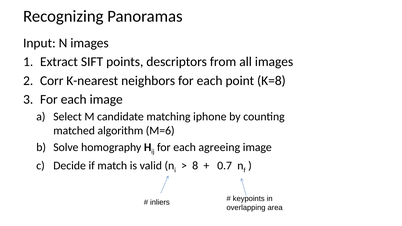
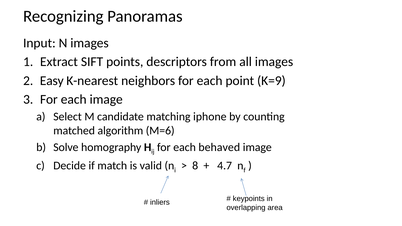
Corr: Corr -> Easy (52, 81)
K=8: K=8 -> K=9 (271, 81)
agreeing: agreeing -> behaved (219, 147)
0.7: 0.7 -> 4.7 (225, 166)
